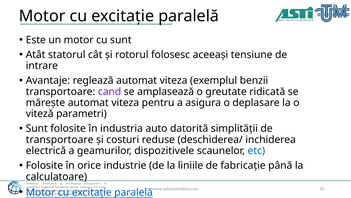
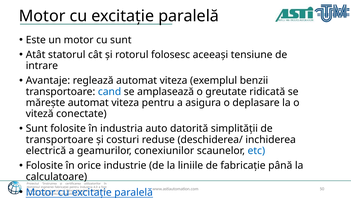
cand colour: purple -> blue (110, 91)
parametri: parametri -> conectate (81, 114)
dispozitivele: dispozitivele -> conexiunilor (164, 150)
